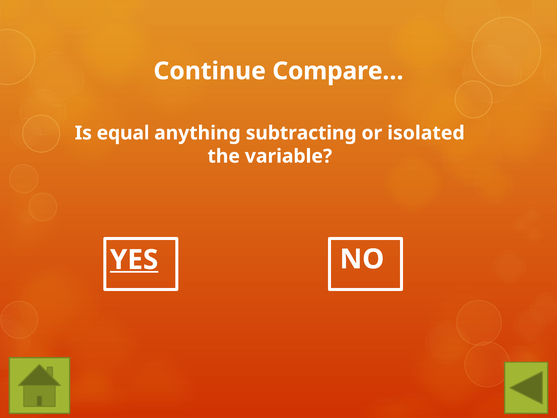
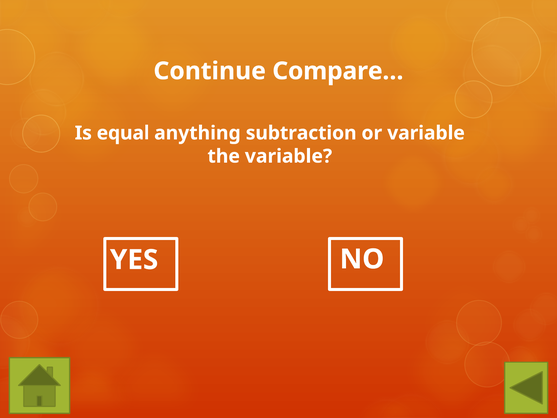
subtracting: subtracting -> subtraction (301, 133)
or isolated: isolated -> variable (426, 133)
YES underline: present -> none (134, 260)
